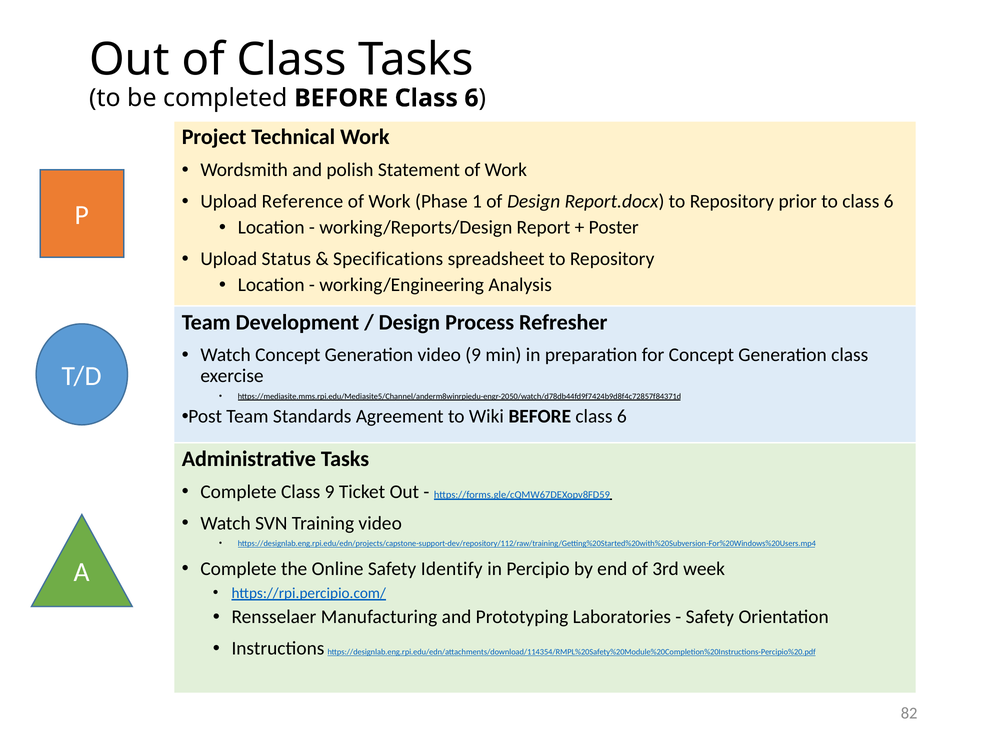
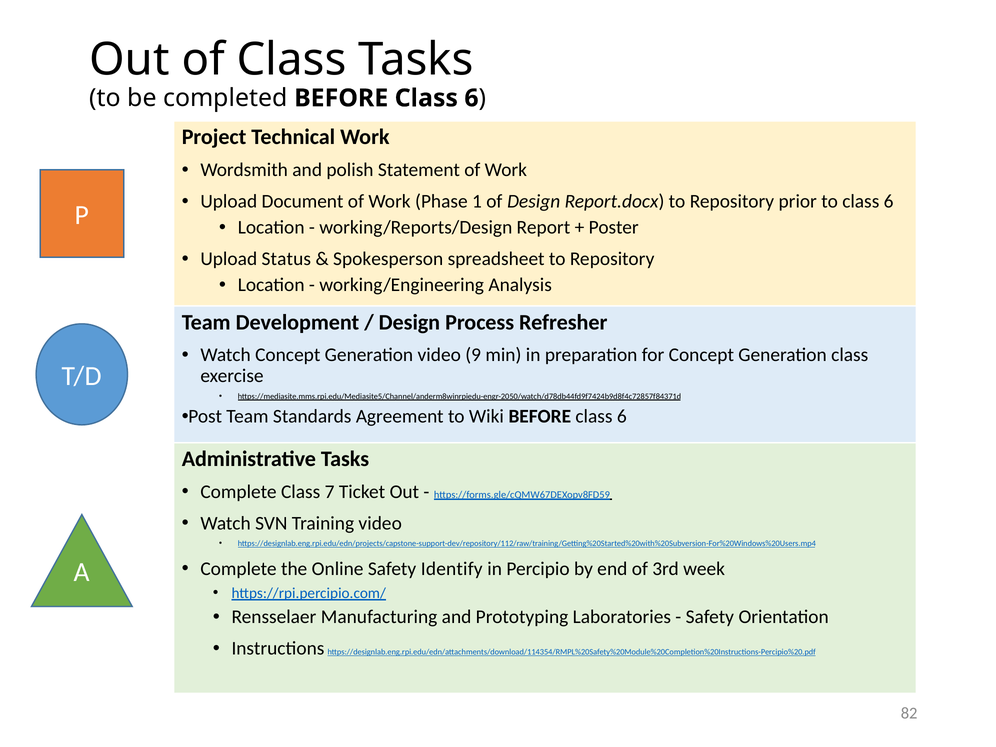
Reference: Reference -> Document (303, 201)
Specifications: Specifications -> Spokesperson (388, 259)
Class 9: 9 -> 7 (330, 492)
